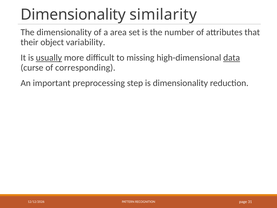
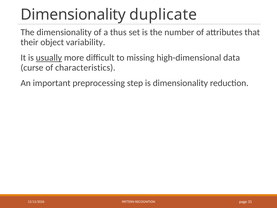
similarity: similarity -> duplicate (163, 15)
area: area -> thus (118, 32)
data underline: present -> none (232, 58)
corresponding: corresponding -> characteristics (85, 68)
